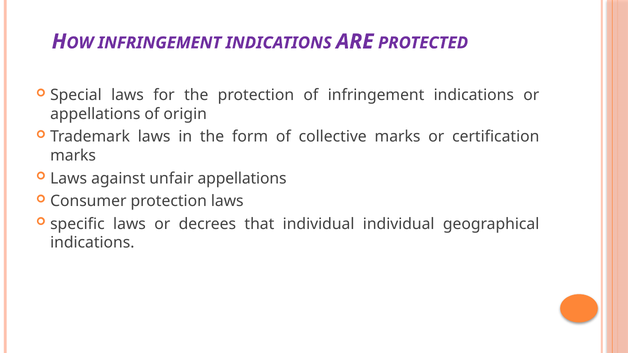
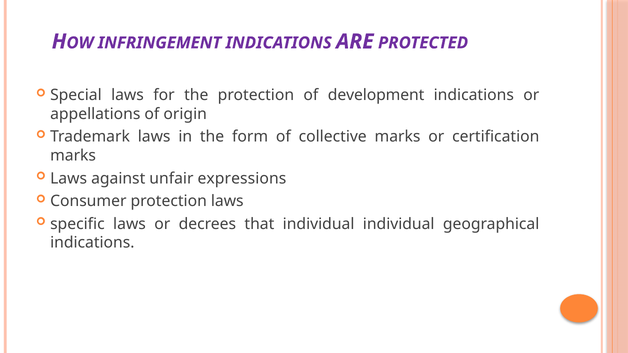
of infringement: infringement -> development (376, 95)
unfair appellations: appellations -> expressions (242, 178)
